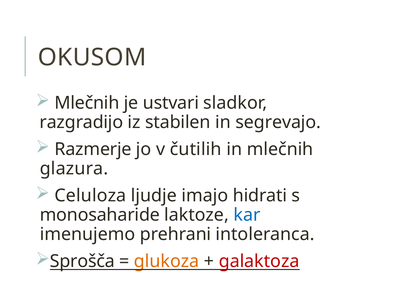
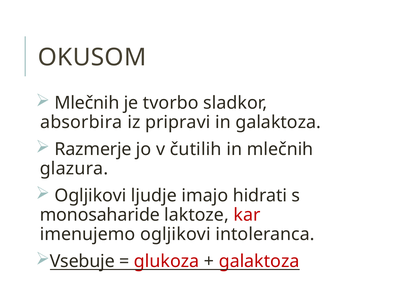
ustvari: ustvari -> tvorbo (171, 103)
razgradijo: razgradijo -> absorbira (81, 123)
stabilen: stabilen -> pripravi (178, 123)
in segrevajo: segrevajo -> galaktoza (278, 123)
Celuloza: Celuloza -> Ogljikovi (91, 196)
kar colour: blue -> red (247, 215)
imenujemo prehrani: prehrani -> ogljikovi (175, 235)
Sprošča: Sprošča -> Vsebuje (82, 262)
glukoza colour: orange -> red (167, 262)
